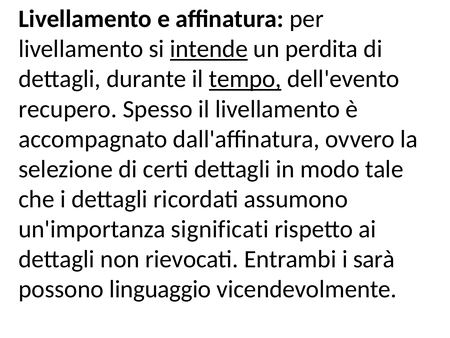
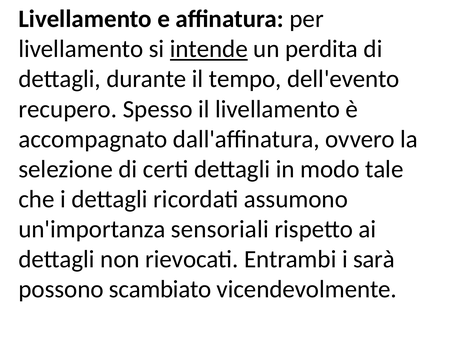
tempo underline: present -> none (245, 79)
significati: significati -> sensoriali (220, 229)
linguaggio: linguaggio -> scambiato (160, 289)
